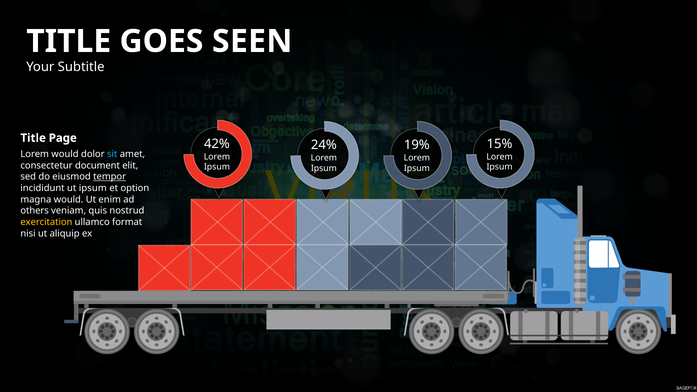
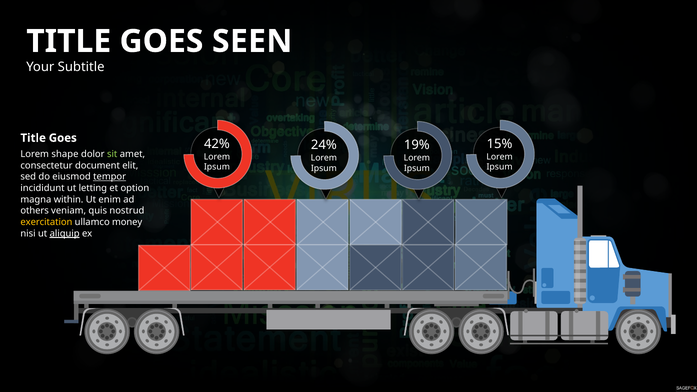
Page: Page -> Goes (63, 138)
Lorem would: would -> shape (65, 154)
sit colour: light blue -> light green (112, 154)
ut ipsum: ipsum -> letting (93, 188)
magna would: would -> within (69, 199)
format: format -> money (127, 222)
aliquip underline: none -> present (65, 233)
